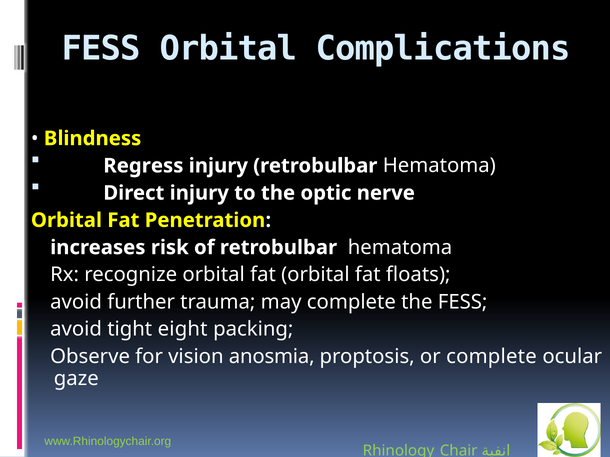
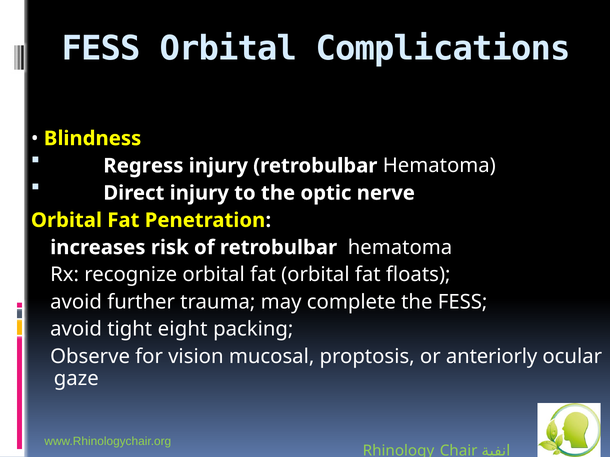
anosmia: anosmia -> mucosal (272, 357)
or complete: complete -> anteriorly (492, 357)
